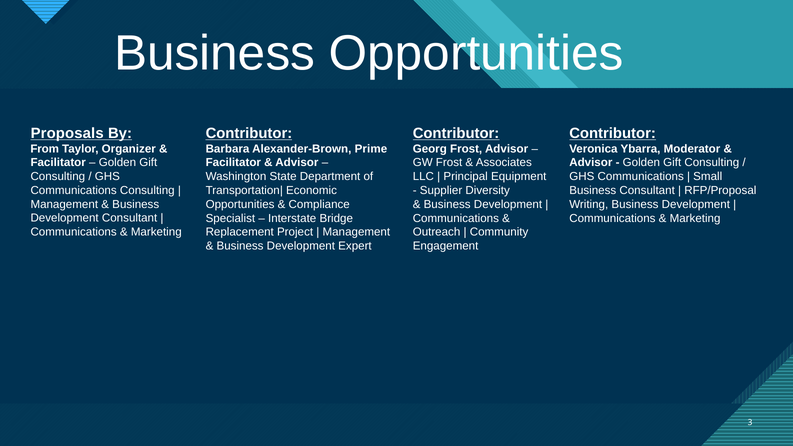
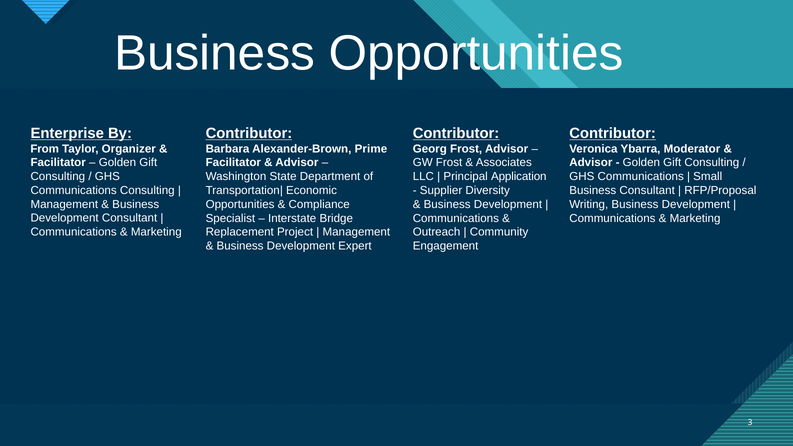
Proposals: Proposals -> Enterprise (67, 133)
Equipment: Equipment -> Application (519, 177)
